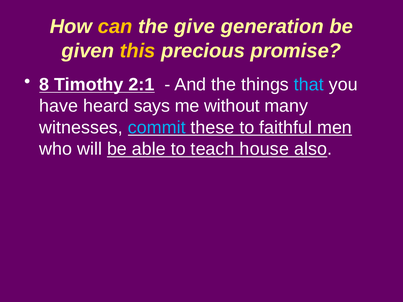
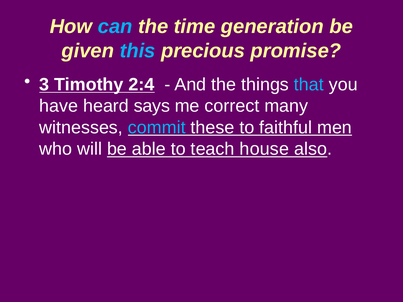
can colour: yellow -> light blue (115, 27)
give: give -> time (195, 27)
this colour: yellow -> light blue (138, 51)
8: 8 -> 3 (44, 85)
2:1: 2:1 -> 2:4 (141, 85)
without: without -> correct (232, 106)
